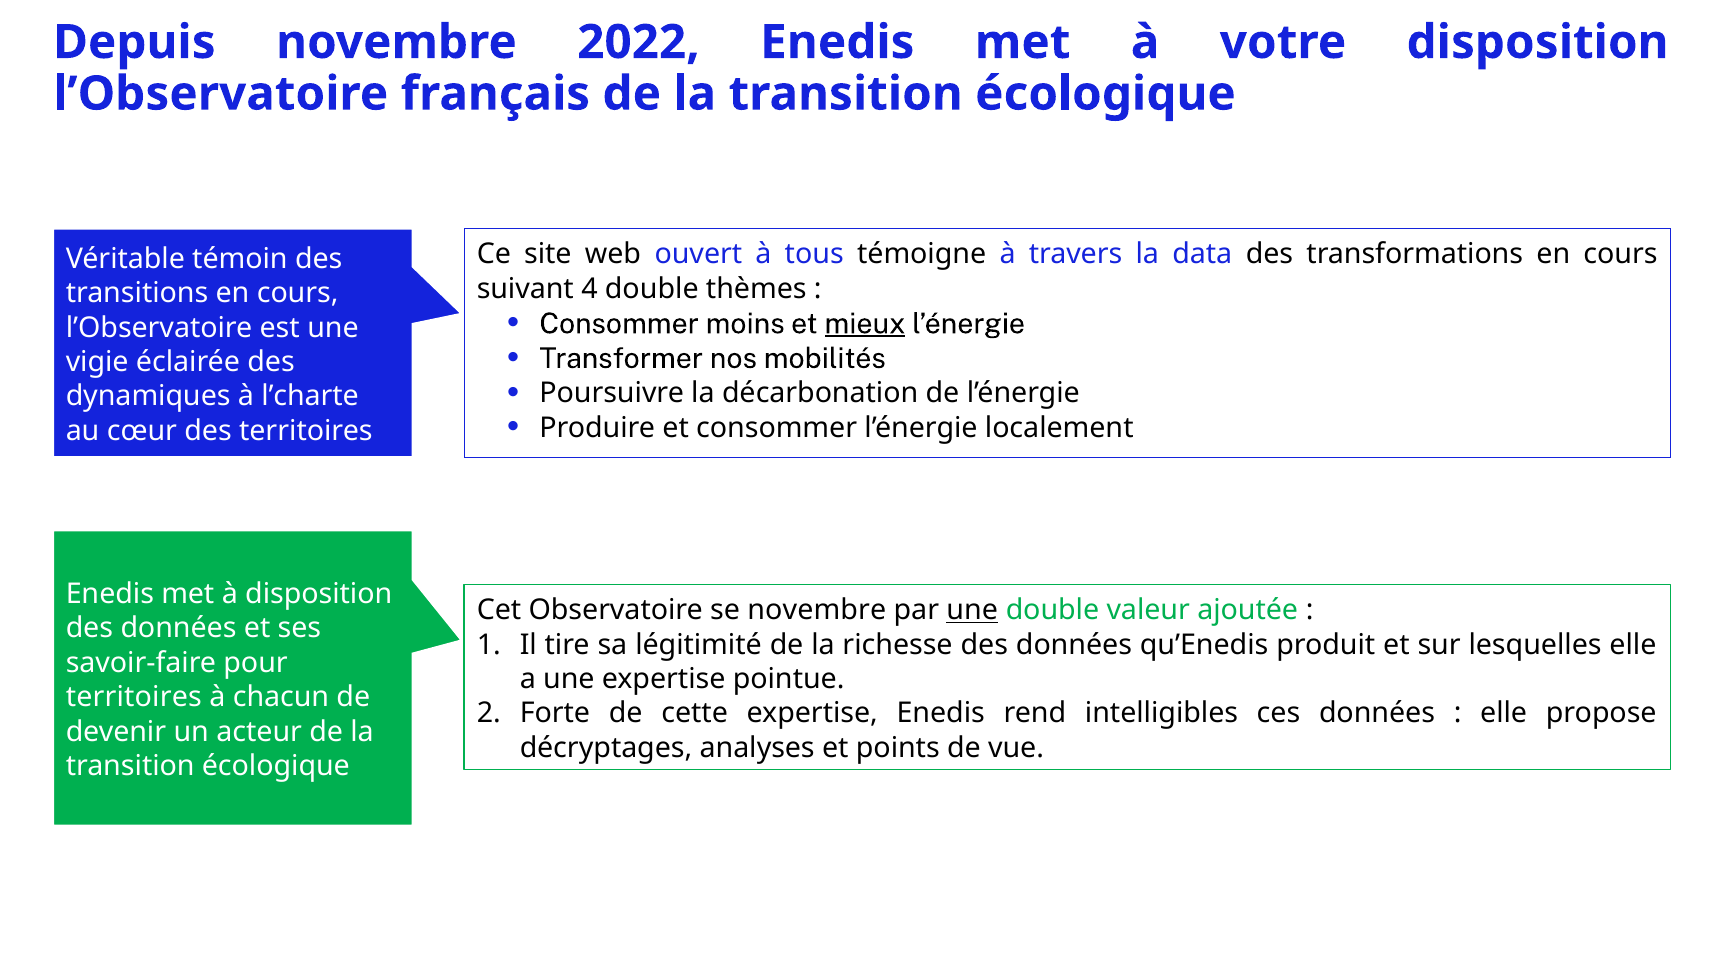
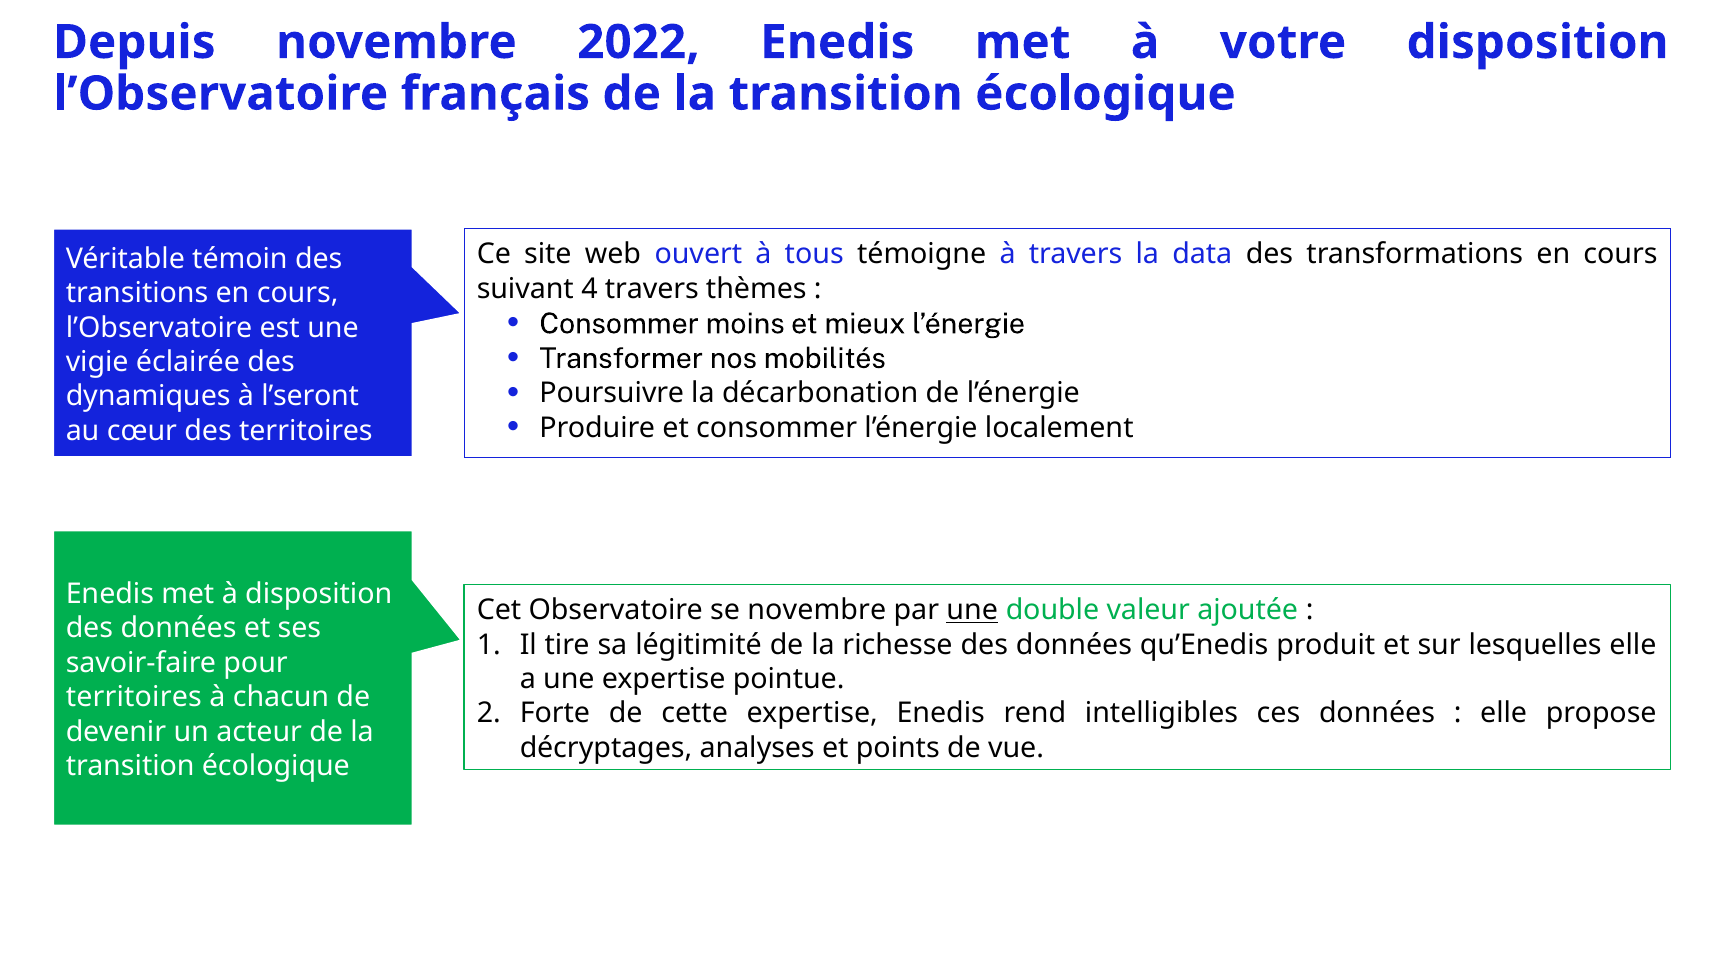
4 double: double -> travers (652, 289)
mieux underline: present -> none (865, 324)
l’charte: l’charte -> l’seront (310, 396)
